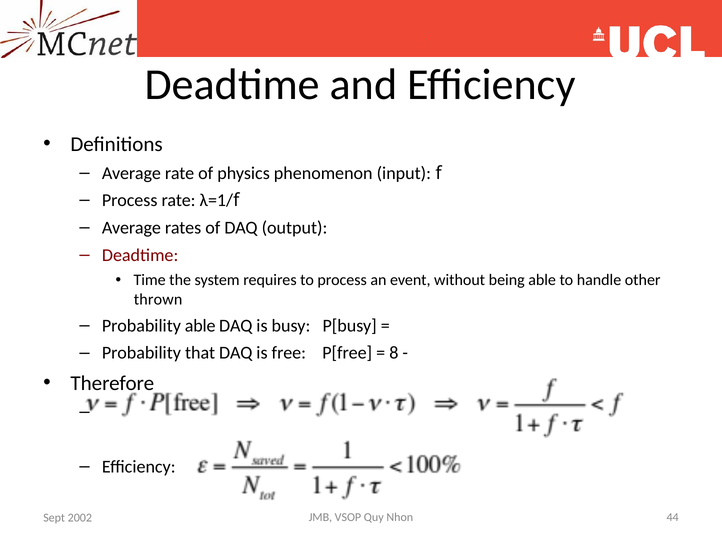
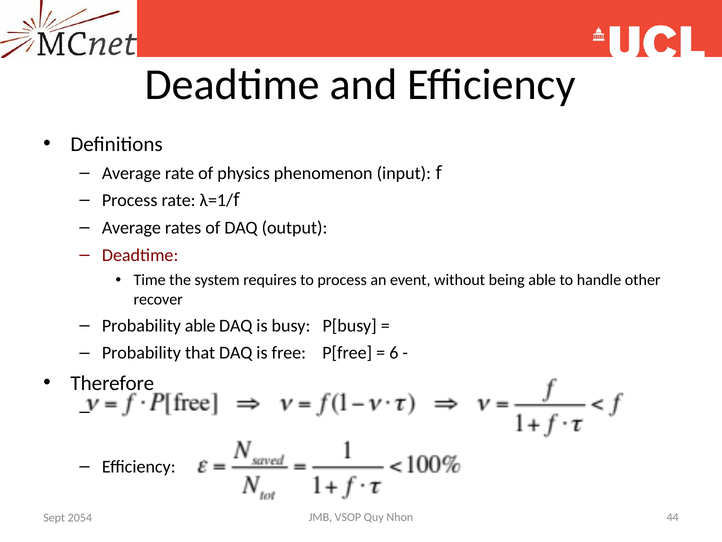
thrown: thrown -> recover (158, 299)
8: 8 -> 6 (394, 353)
2002: 2002 -> 2054 (80, 517)
